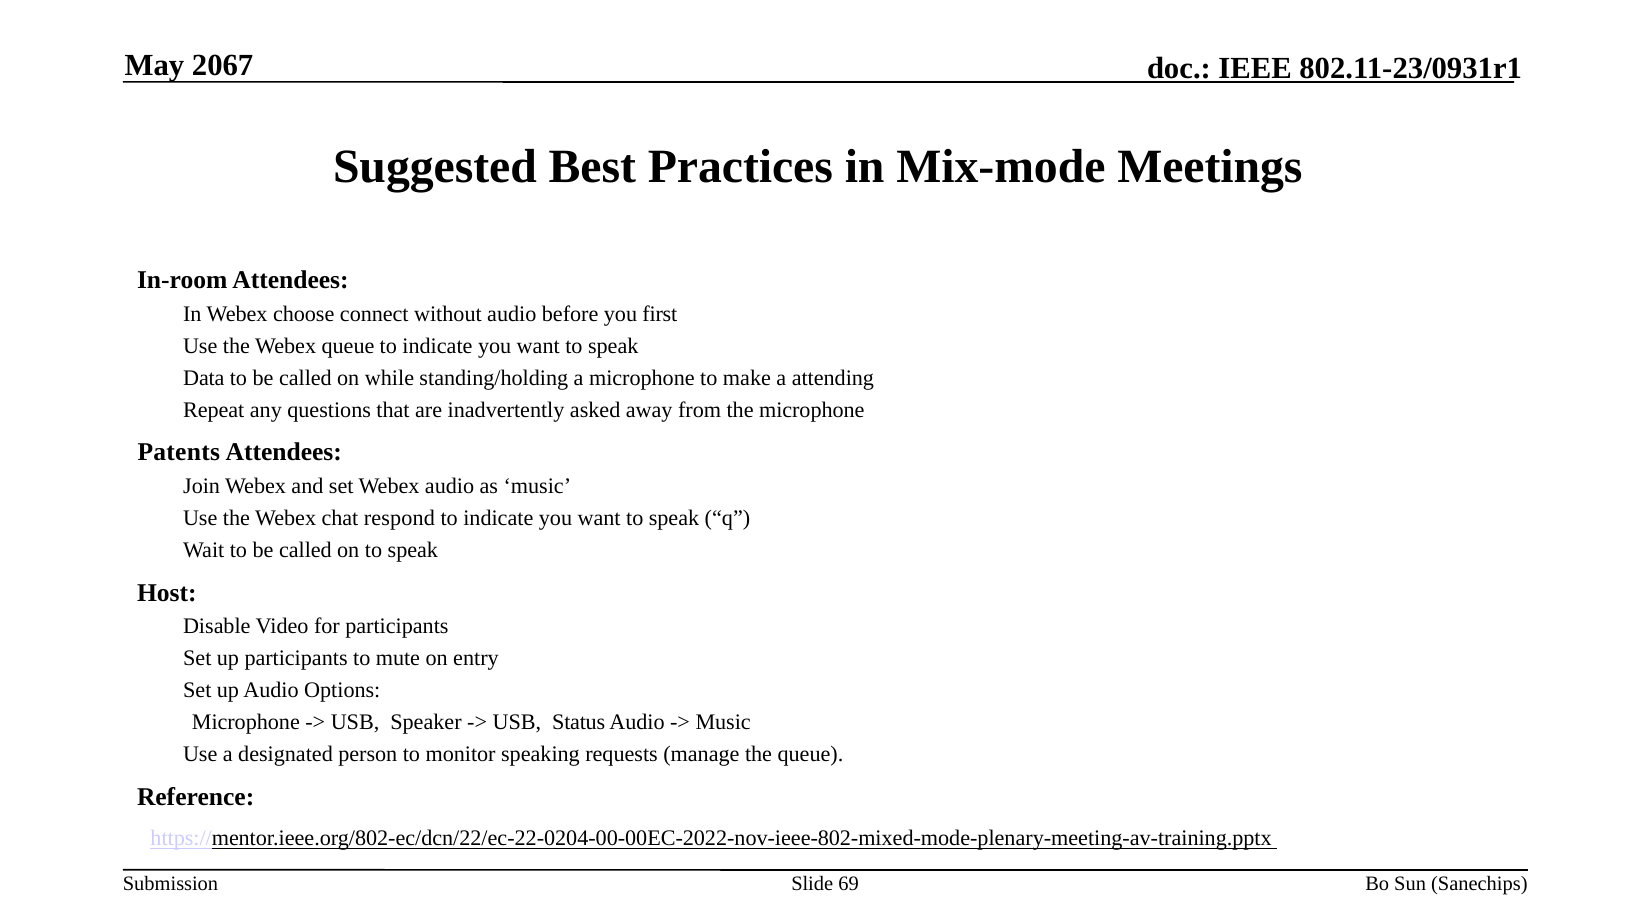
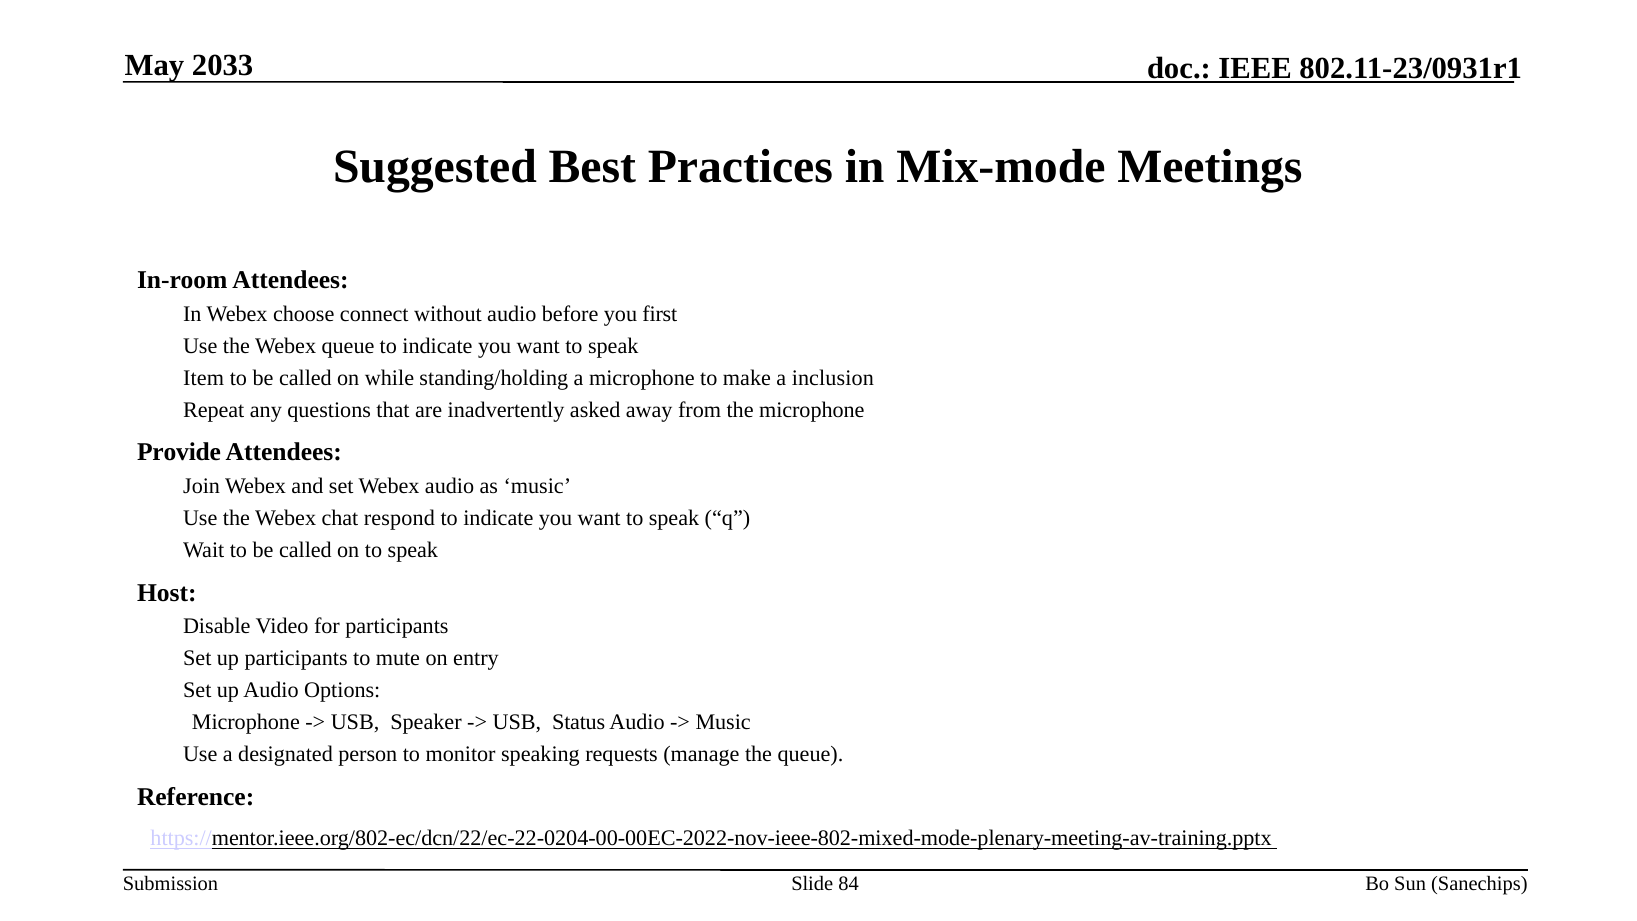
2067: 2067 -> 2033 (223, 65)
Data: Data -> Item (204, 378)
attending: attending -> inclusion (833, 378)
Patents: Patents -> Provide (179, 452)
69: 69 -> 84 (849, 883)
